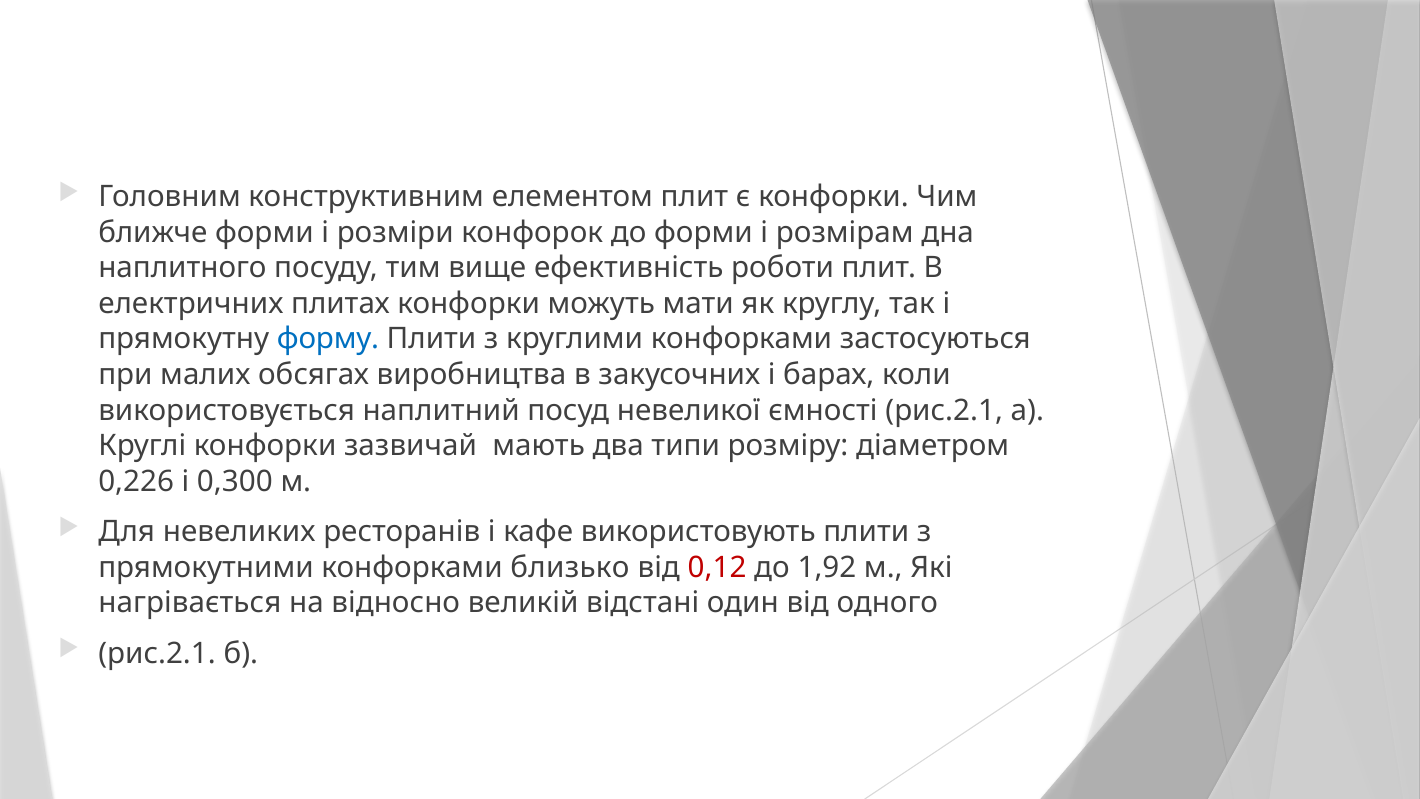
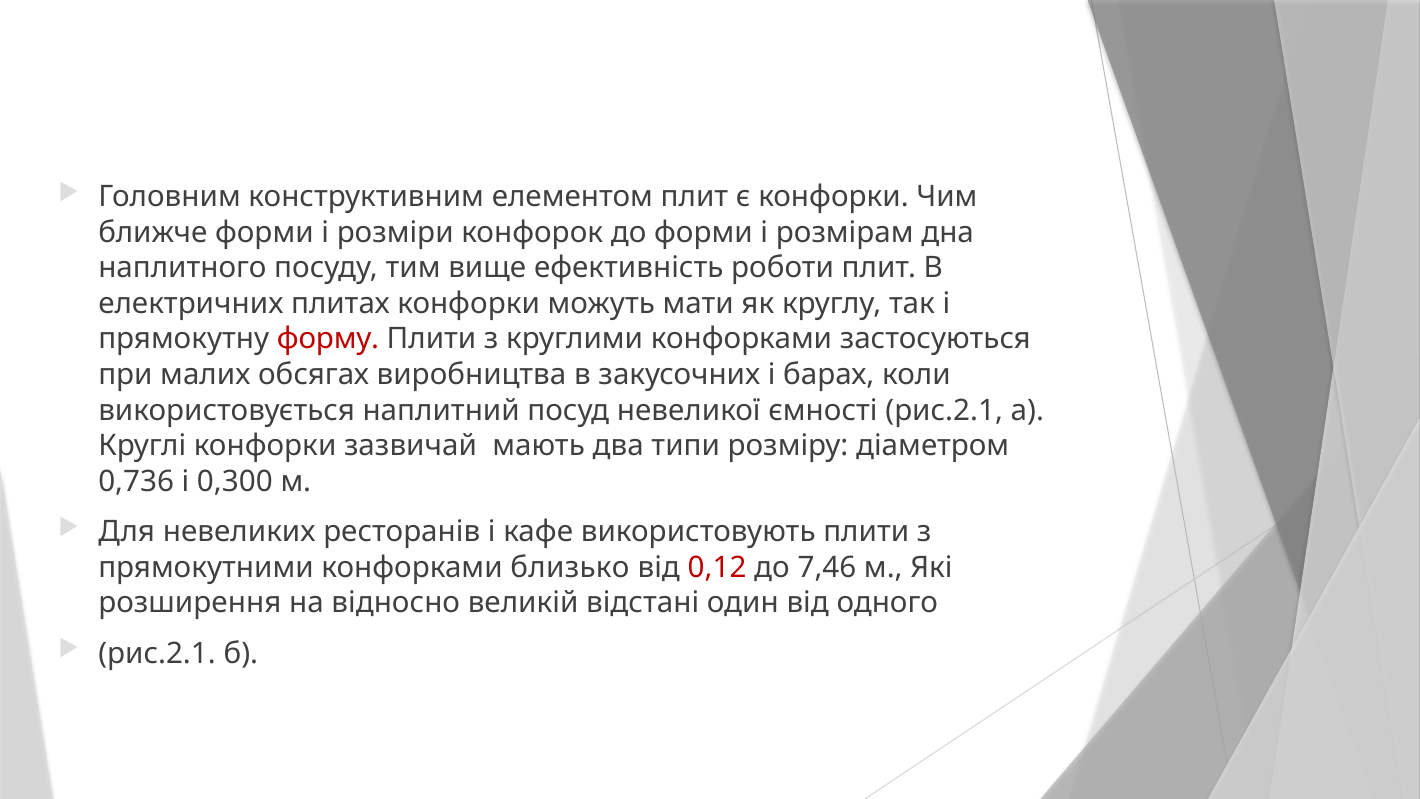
форму colour: blue -> red (328, 339)
0,226: 0,226 -> 0,736 (136, 481)
1,92: 1,92 -> 7,46 (827, 567)
нагрівається: нагрівається -> розширення (190, 603)
